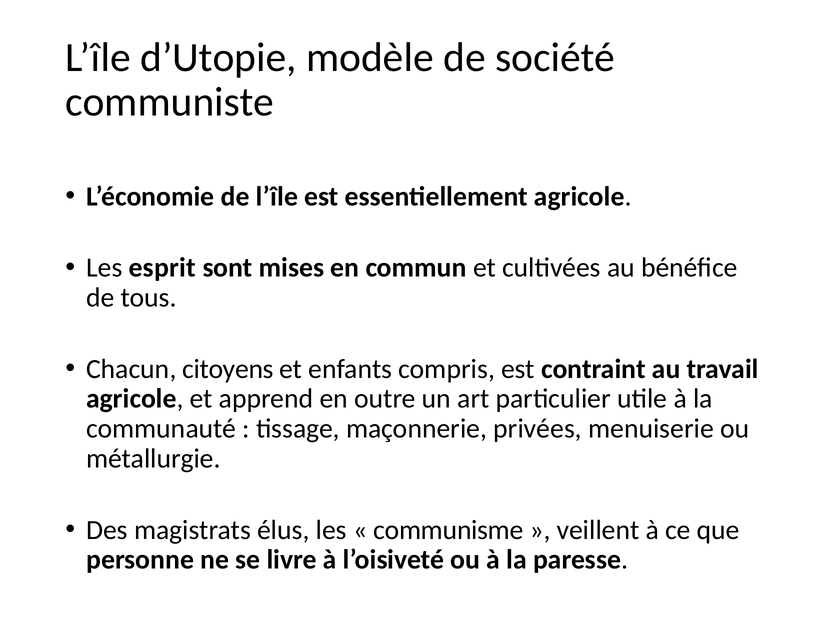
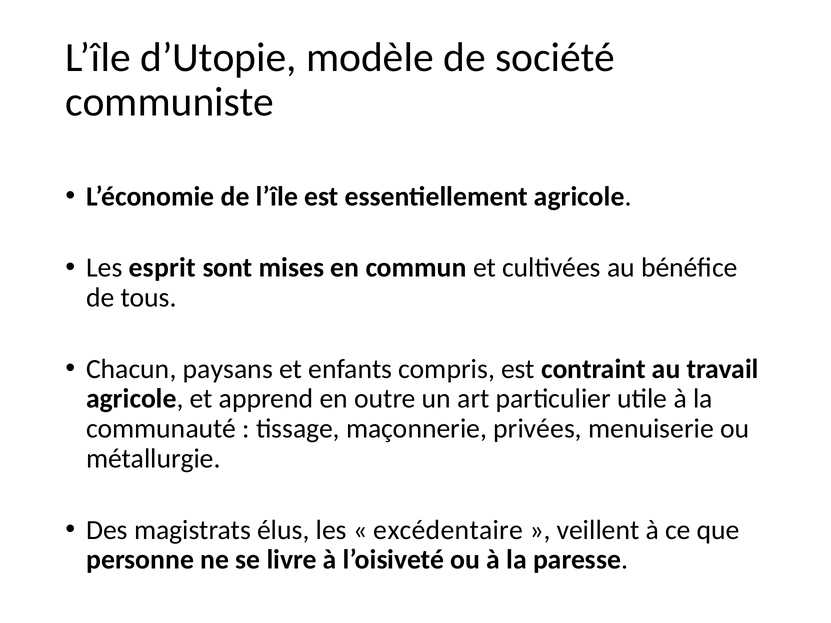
citoyens: citoyens -> paysans (228, 369)
communisme: communisme -> excédentaire (448, 530)
